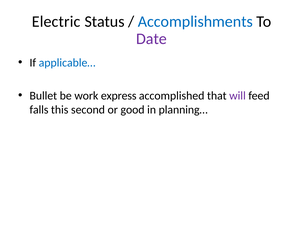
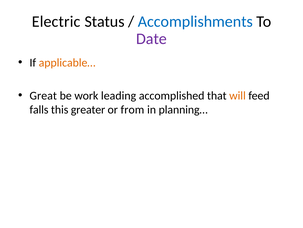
applicable… colour: blue -> orange (67, 62)
Bullet: Bullet -> Great (43, 95)
express: express -> leading (119, 95)
will colour: purple -> orange (238, 95)
second: second -> greater (88, 109)
good: good -> from (132, 109)
